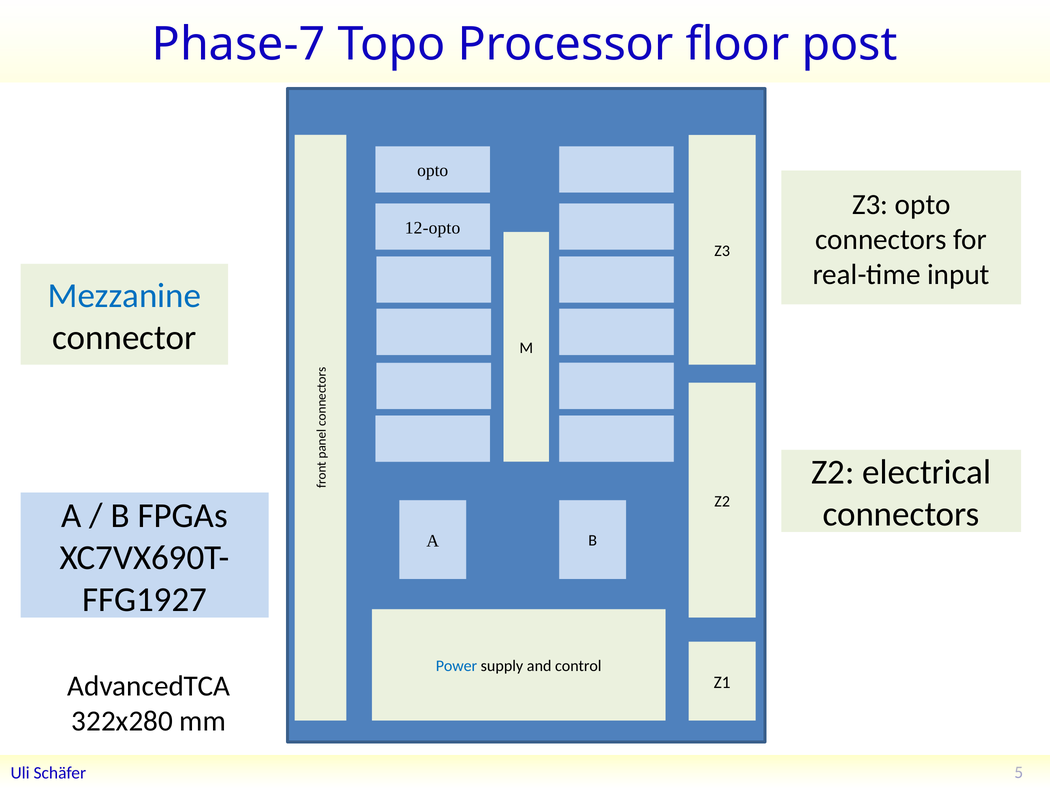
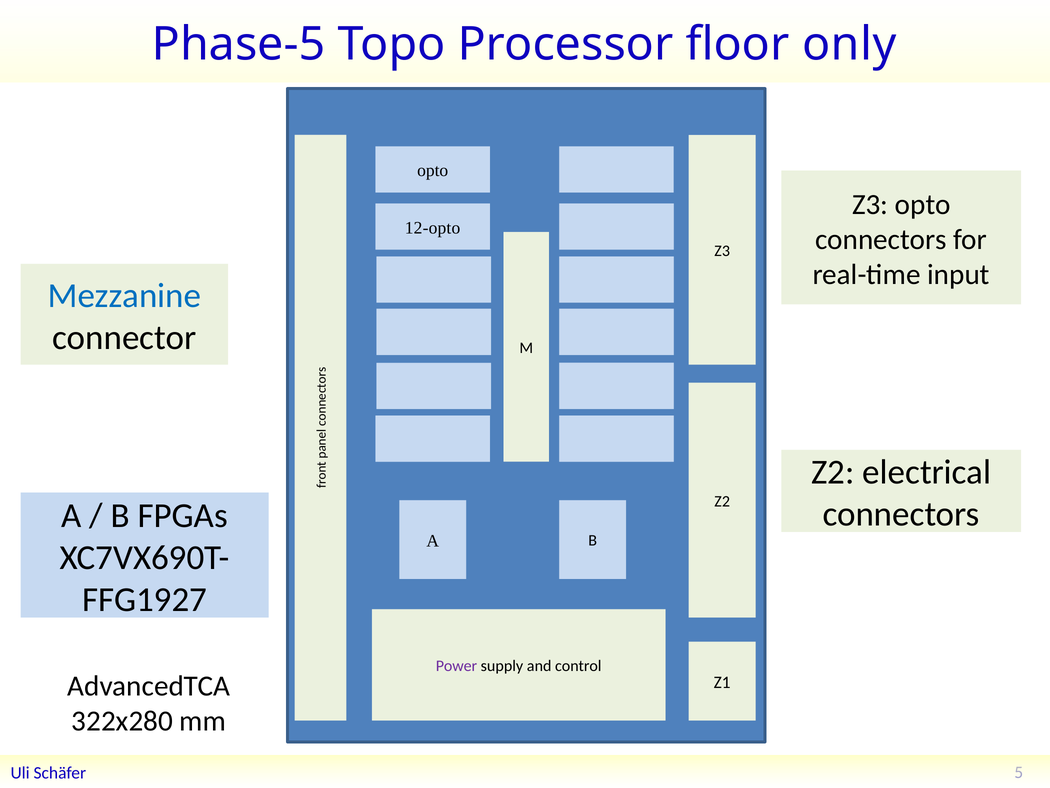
Phase-7: Phase-7 -> Phase-5 (239, 44)
post: post -> only (849, 44)
Power colour: blue -> purple (456, 666)
